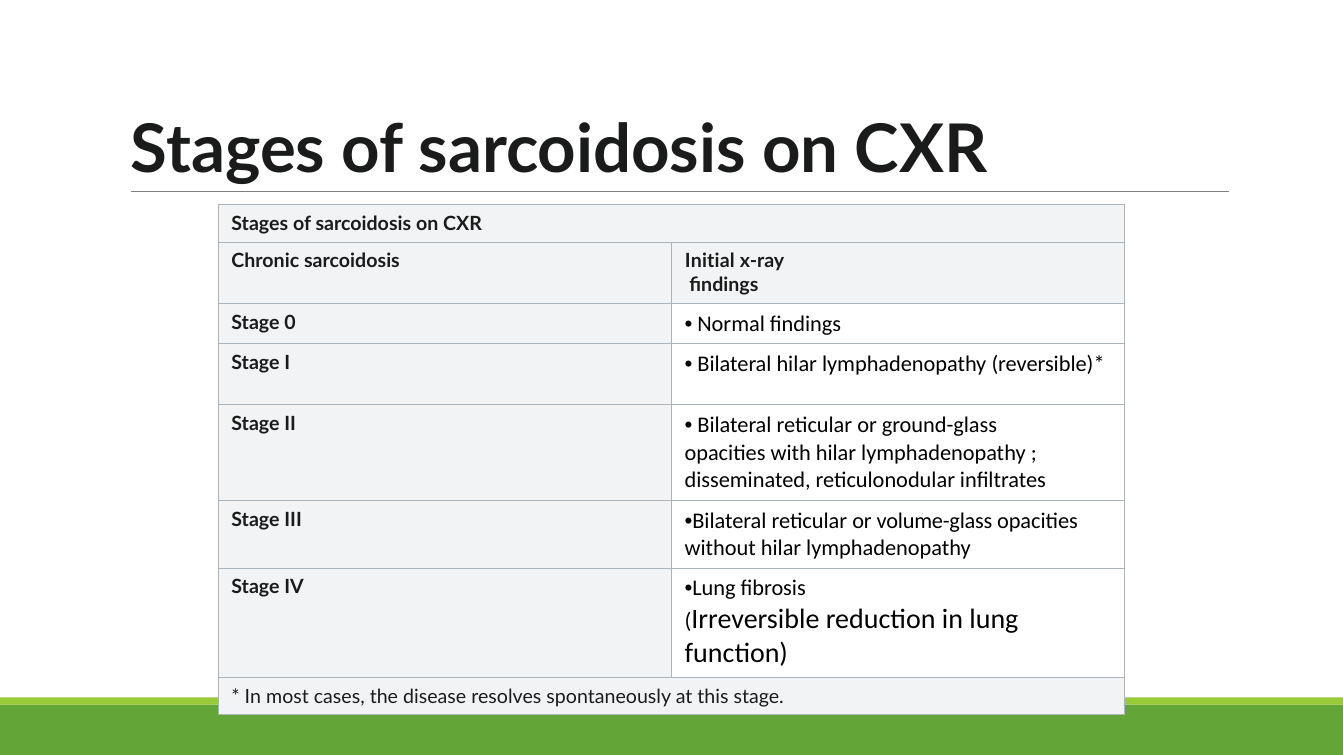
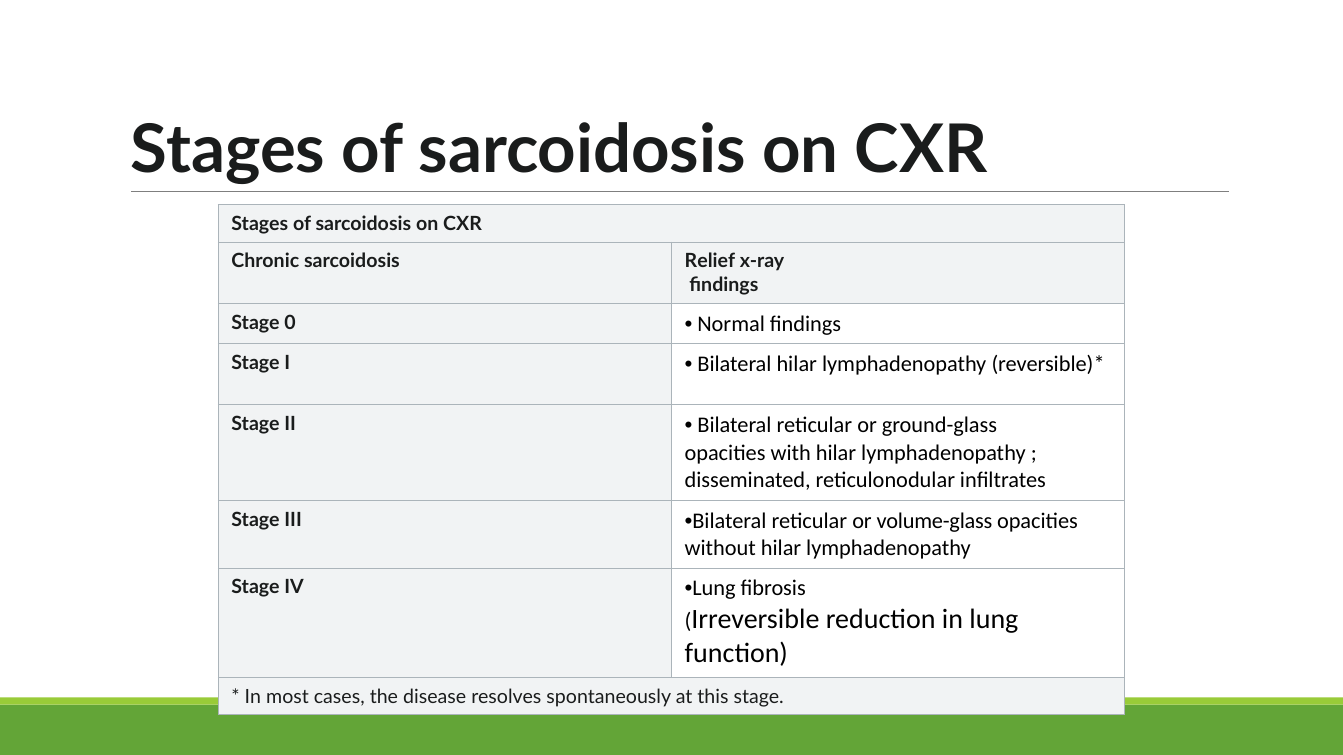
Initial: Initial -> Relief (710, 262)
